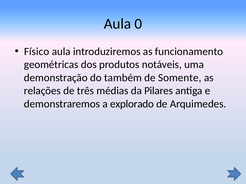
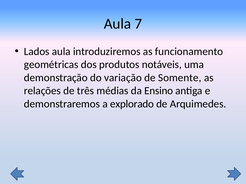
0: 0 -> 7 (138, 24)
Físico: Físico -> Lados (37, 52)
também: também -> variação (123, 78)
Pilares: Pilares -> Ensino (159, 91)
